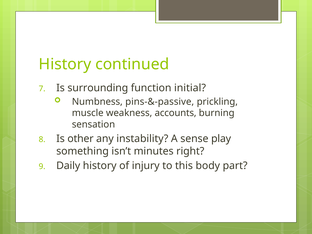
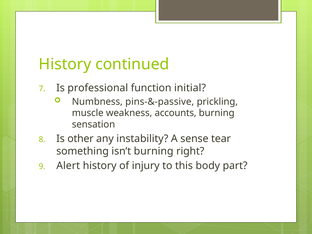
surrounding: surrounding -> professional (98, 88)
play: play -> tear (221, 139)
isn’t minutes: minutes -> burning (154, 151)
Daily: Daily -> Alert (68, 166)
